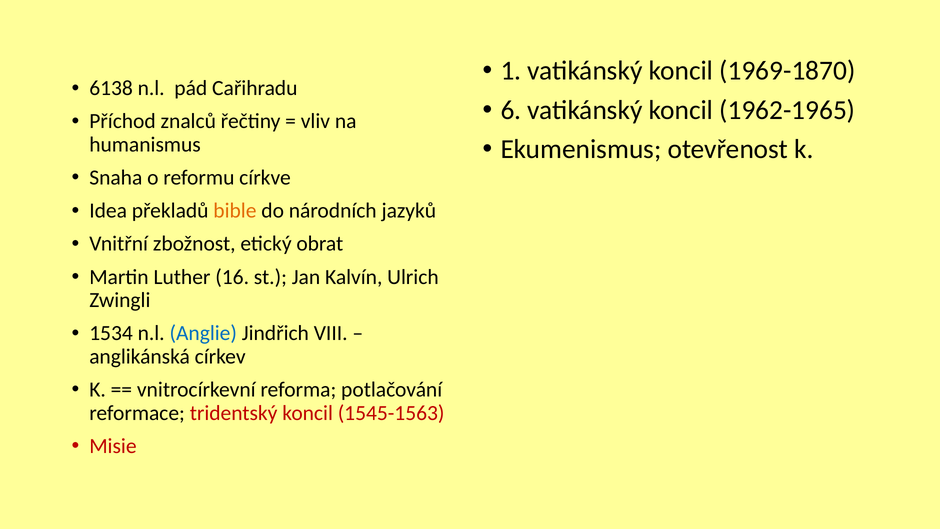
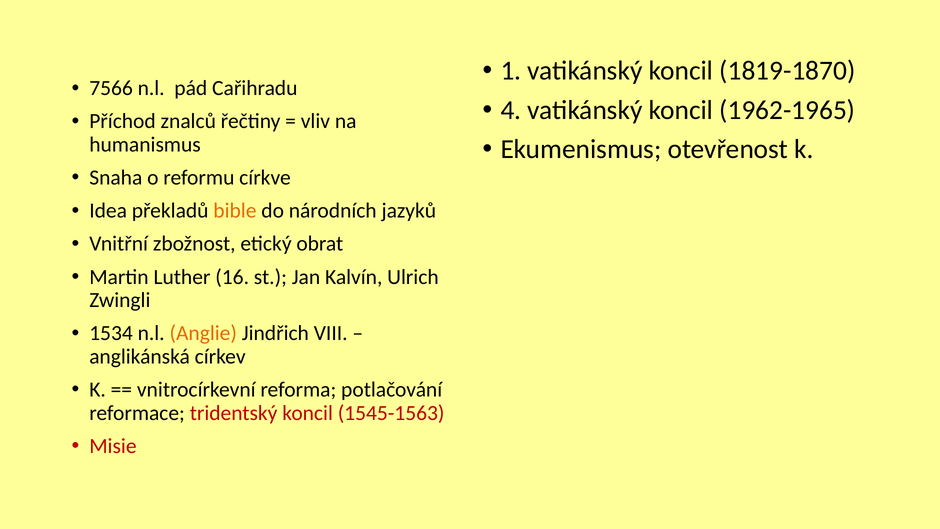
1969-1870: 1969-1870 -> 1819-1870 (787, 71)
6138: 6138 -> 7566 (111, 88)
6: 6 -> 4 (511, 110)
Anglie colour: blue -> orange (203, 333)
